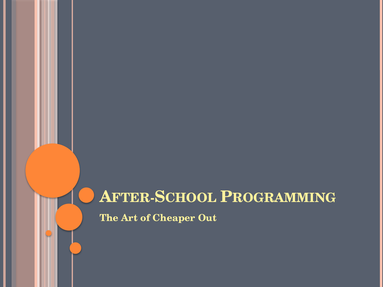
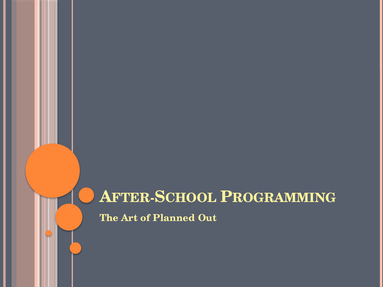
Cheaper: Cheaper -> Planned (174, 218)
